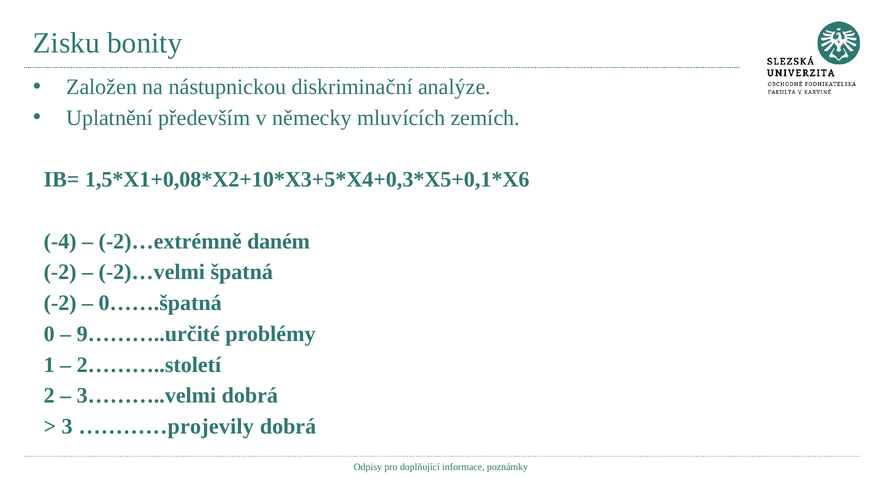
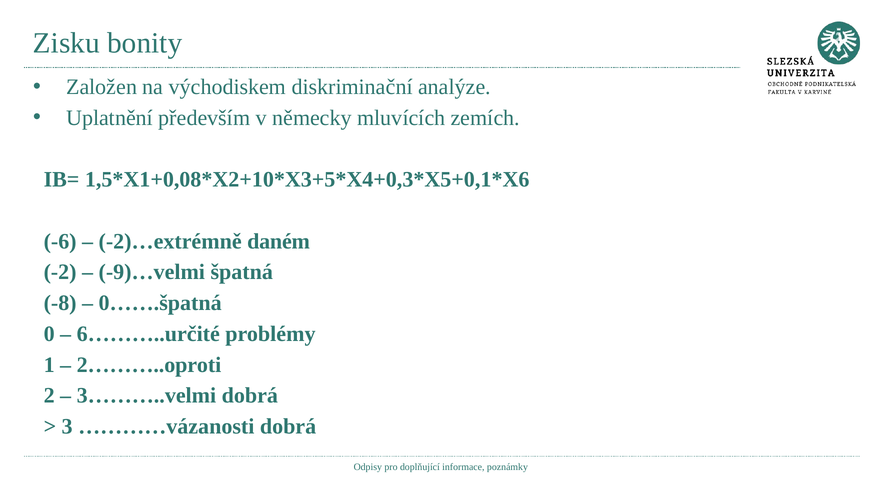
nástupnickou: nástupnickou -> východiskem (227, 87)
-4: -4 -> -6 (60, 241)
-2)…velmi: -2)…velmi -> -9)…velmi (152, 272)
-2: -2 -> -8 (60, 303)
9………..určité: 9………..určité -> 6………..určité (148, 334)
2………..století: 2………..století -> 2………..oproti (149, 365)
…………projevily: …………projevily -> …………vázanosti (166, 427)
